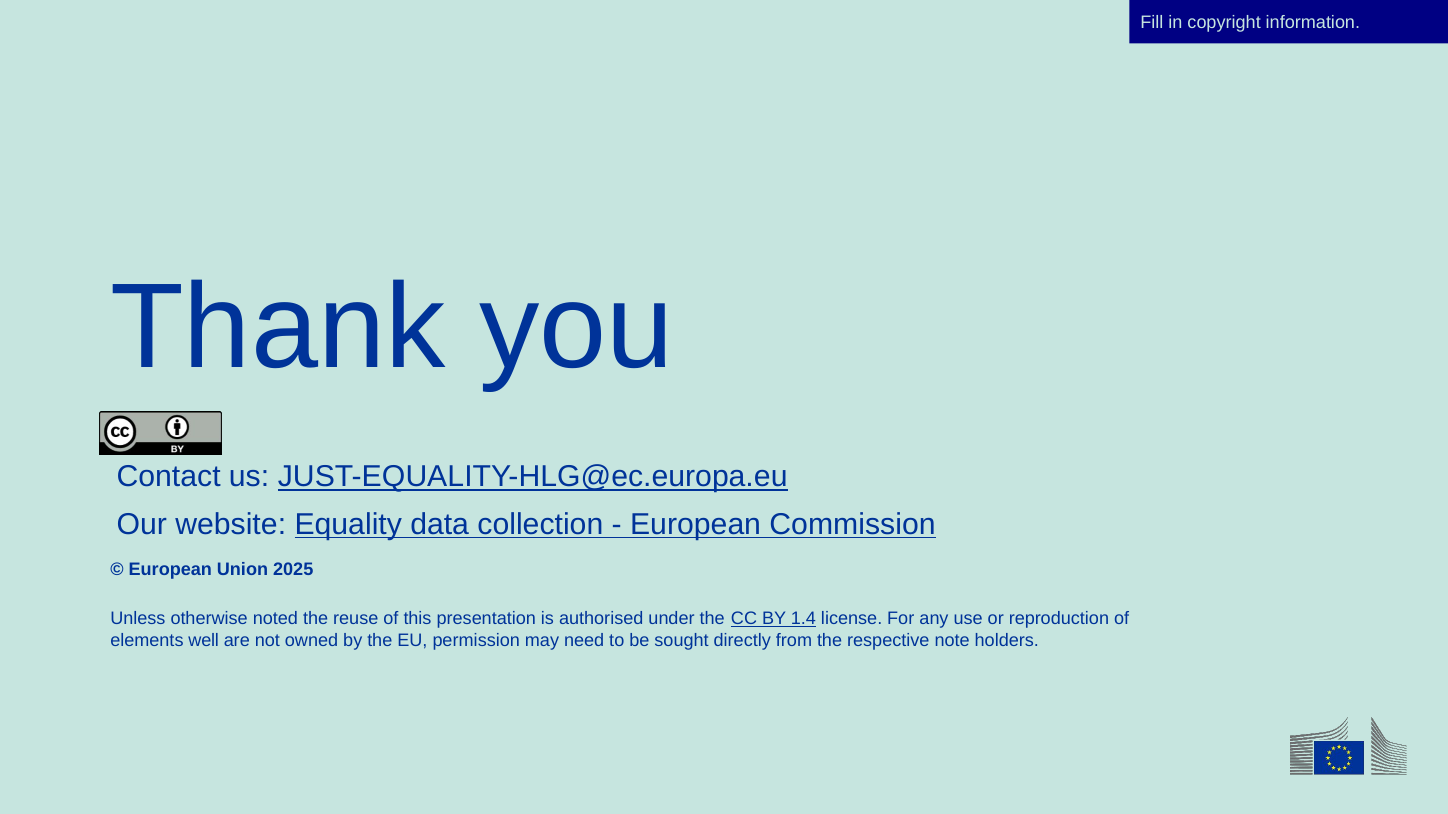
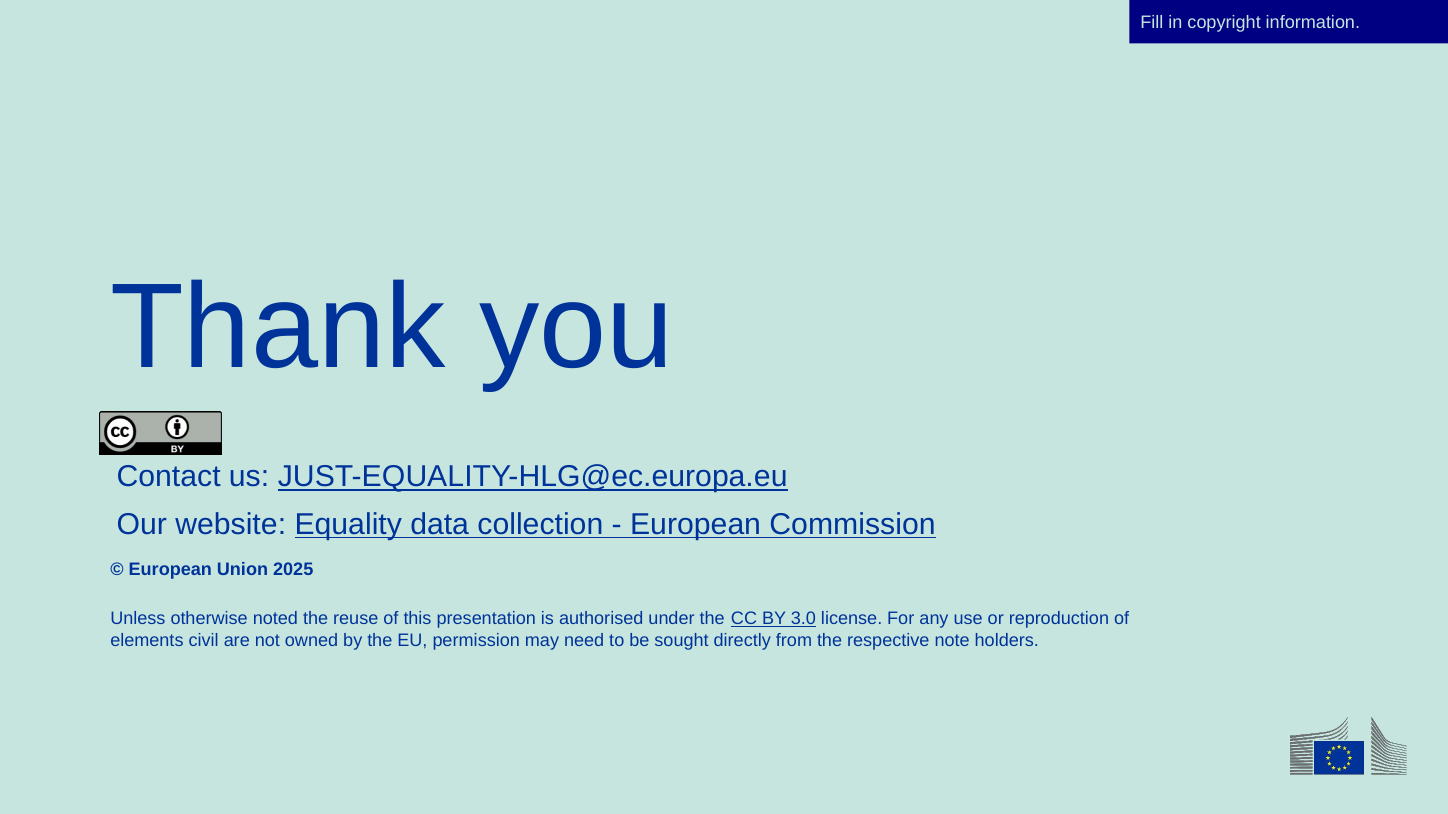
1.4: 1.4 -> 3.0 (803, 619)
well: well -> civil (204, 641)
